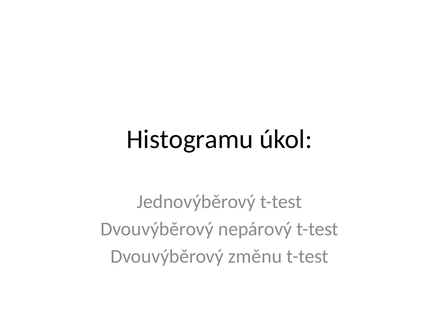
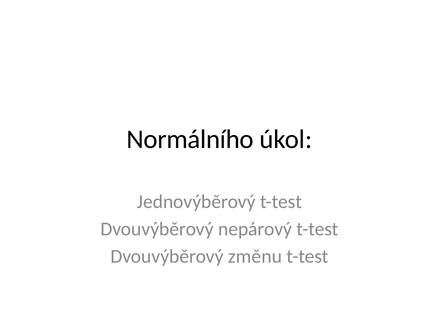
Histogramu: Histogramu -> Normálního (190, 139)
